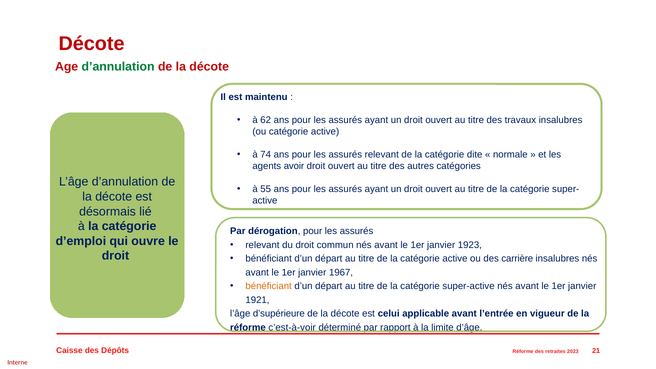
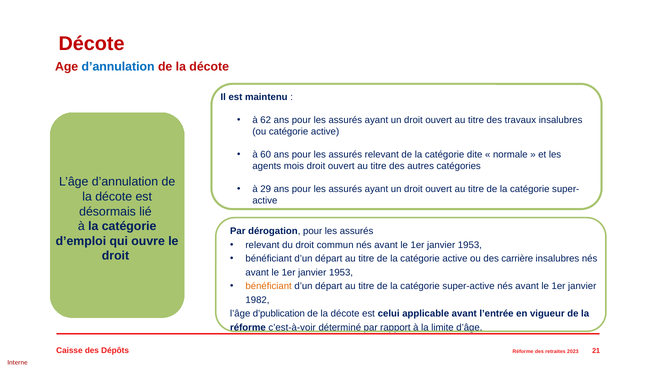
d’annulation colour: green -> blue (118, 67)
74: 74 -> 60 (266, 154)
avoir: avoir -> mois (294, 166)
55: 55 -> 29 (266, 189)
1923: 1923 -> 1953 (470, 245)
1967: 1967 -> 1953 (341, 272)
1921: 1921 -> 1982 (257, 300)
d’supérieure: d’supérieure -> d’publication (279, 314)
